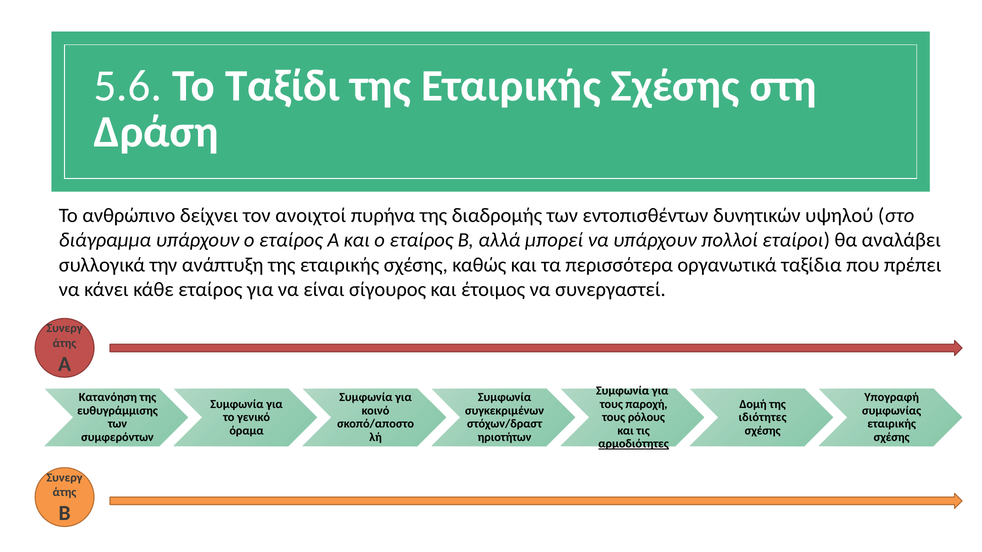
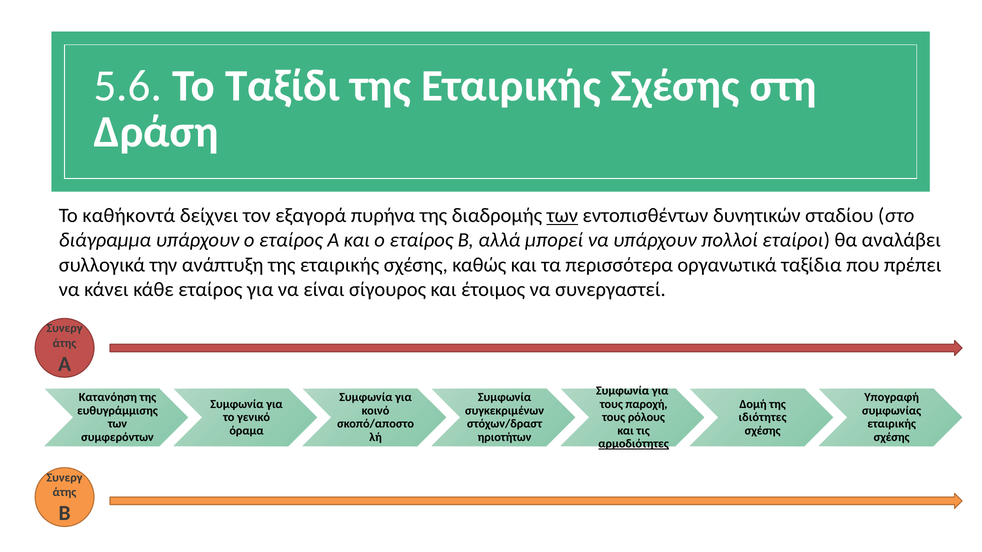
ανθρώπινο: ανθρώπινο -> καθήκοντά (129, 216)
ανοιχτοί: ανοιχτοί -> εξαγορά (311, 216)
των underline: none -> present (562, 216)
υψηλού: υψηλού -> σταδίου (839, 216)
